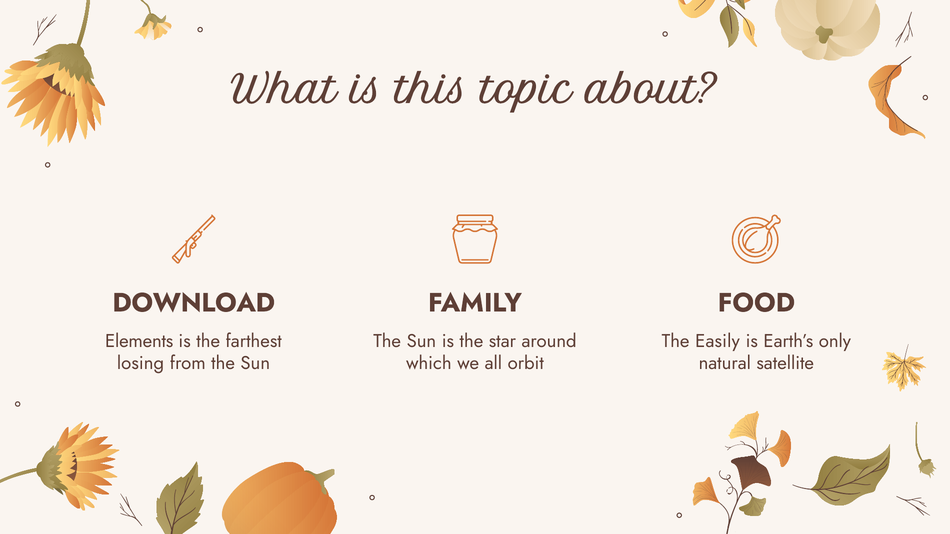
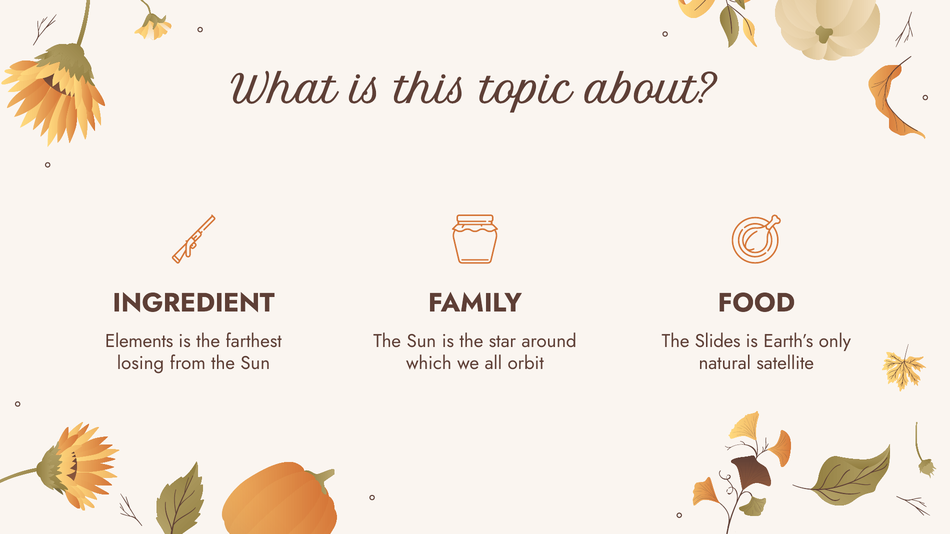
DOWNLOAD: DOWNLOAD -> INGREDIENT (194, 303)
Easily: Easily -> Slides (718, 341)
